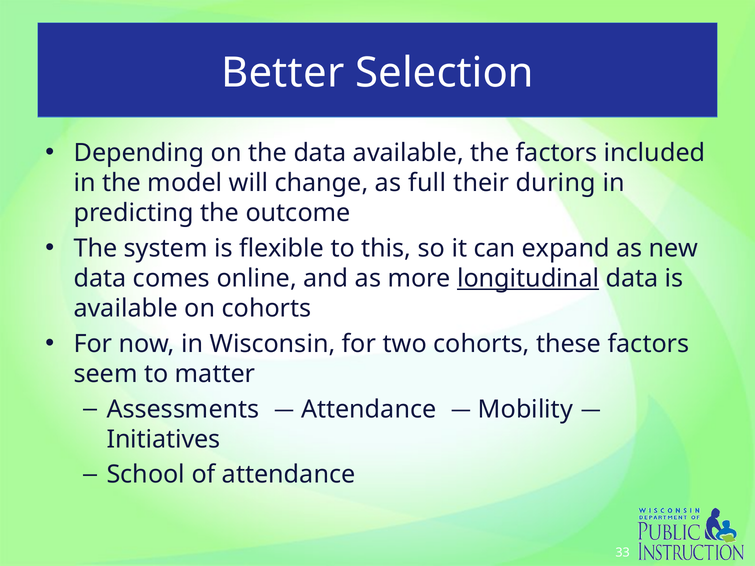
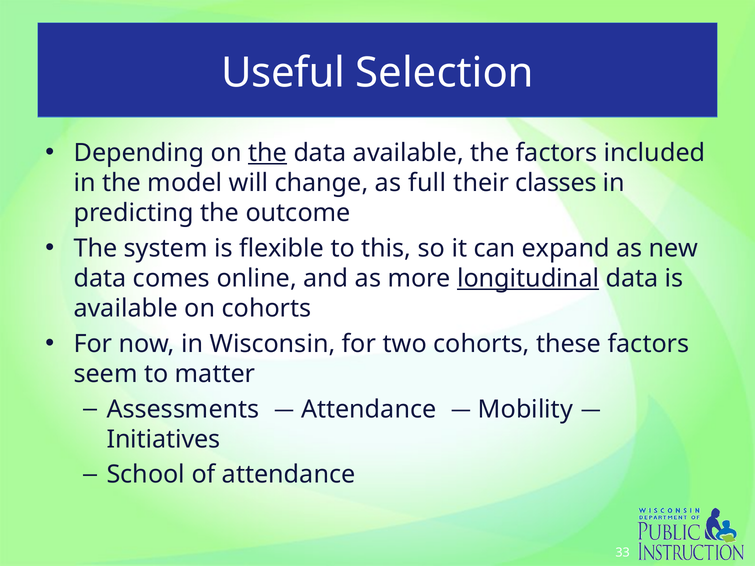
Better: Better -> Useful (283, 73)
the underline: none -> present (268, 153)
during: during -> classes (556, 183)
